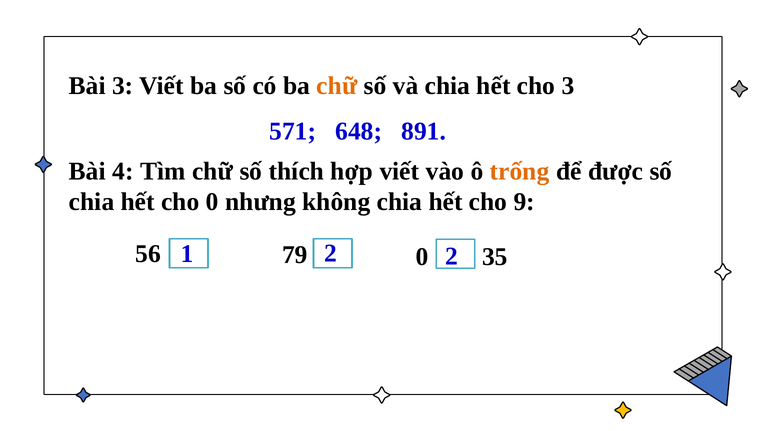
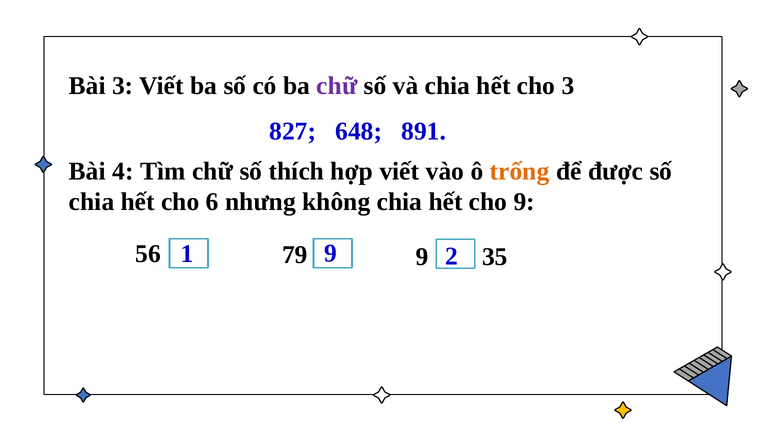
chữ colour: orange -> purple (337, 86)
571: 571 -> 827 (293, 131)
cho 0: 0 -> 6 (212, 202)
1 2: 2 -> 9 (331, 253)
79 0: 0 -> 9 (422, 257)
